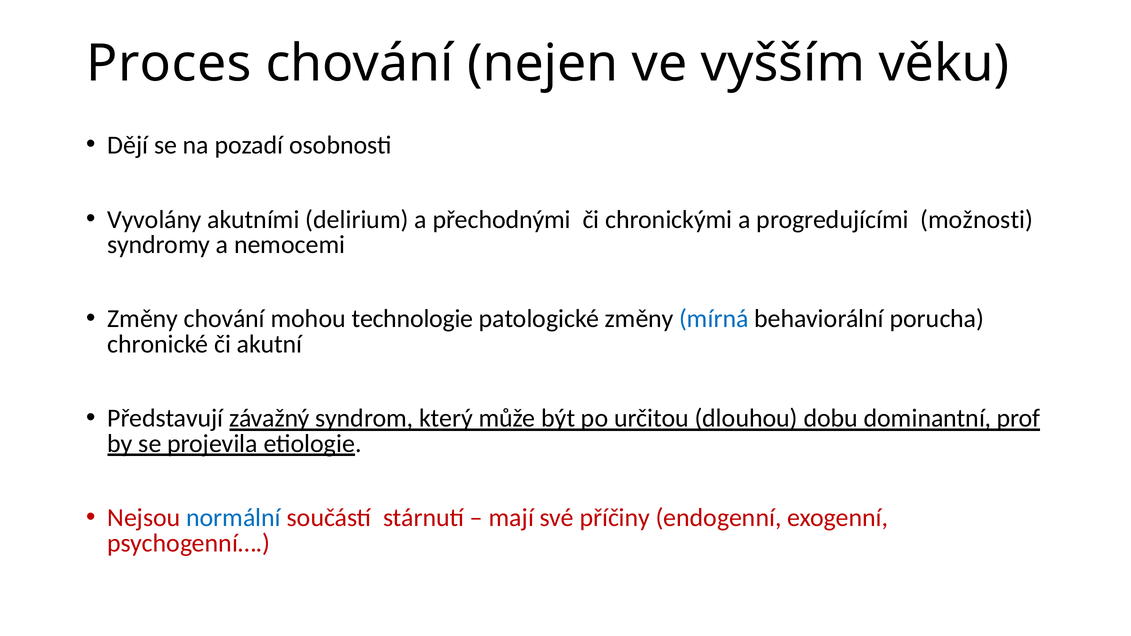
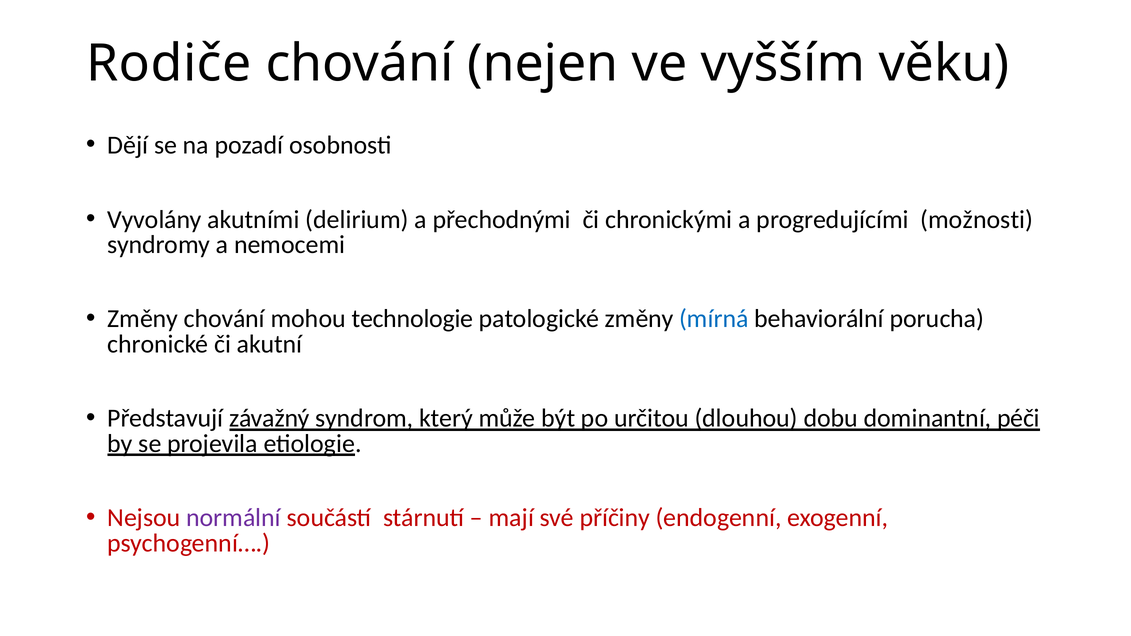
Proces: Proces -> Rodiče (169, 64)
prof: prof -> péči (1018, 419)
normální colour: blue -> purple (234, 518)
